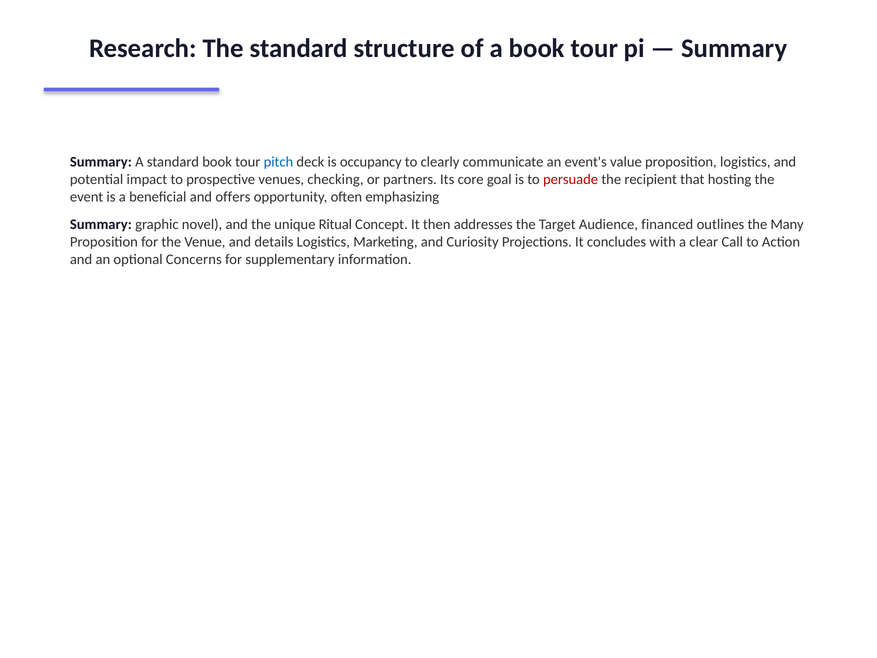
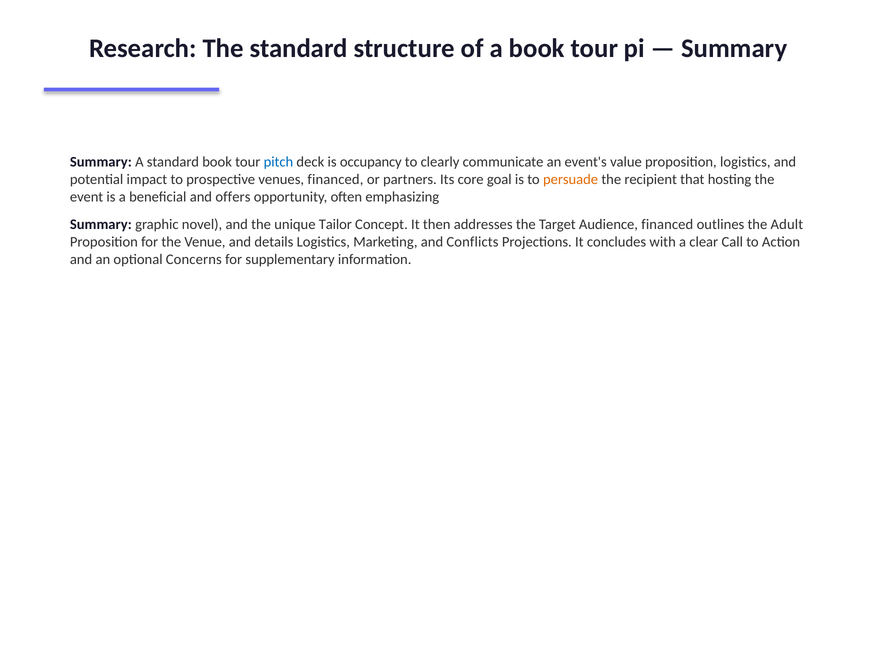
venues checking: checking -> financed (335, 179)
persuade colour: red -> orange (571, 179)
Ritual: Ritual -> Tailor (335, 224)
Many: Many -> Adult (787, 224)
Curiosity: Curiosity -> Conflicts (472, 242)
